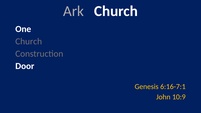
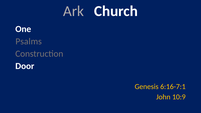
Church: Church -> Psalms (29, 41)
